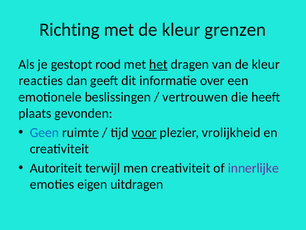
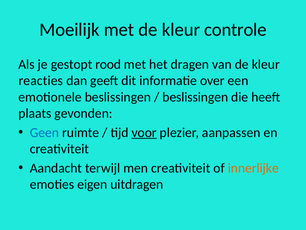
Richting: Richting -> Moeilijk (70, 30)
grenzen: grenzen -> controle (235, 30)
het underline: present -> none (158, 64)
vertrouwen: vertrouwen -> beslissingen (195, 97)
vrolijkheid: vrolijkheid -> aanpassen (231, 132)
Autoriteit: Autoriteit -> Aandacht (56, 168)
innerlijke colour: purple -> orange (253, 168)
